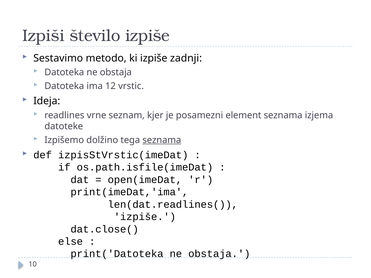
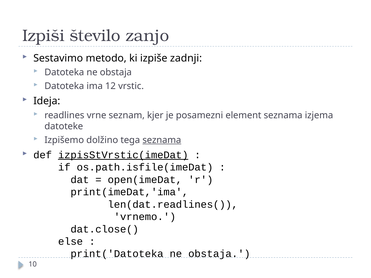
število izpiše: izpiše -> zanjo (147, 36)
izpisStVrstic(imeDat underline: none -> present (123, 155)
izpiše: izpiše -> vrnemo (145, 217)
